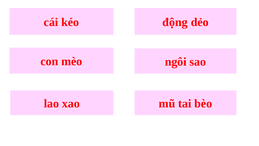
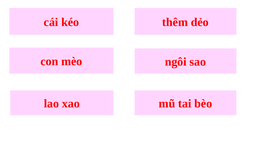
động: động -> thêm (175, 22)
